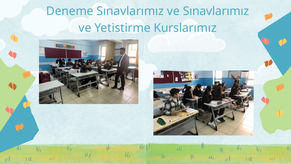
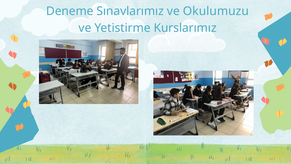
ve Sınavlarımız: Sınavlarımız -> Okulumuzu (216, 11)
